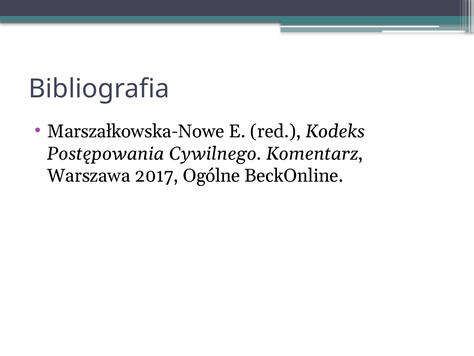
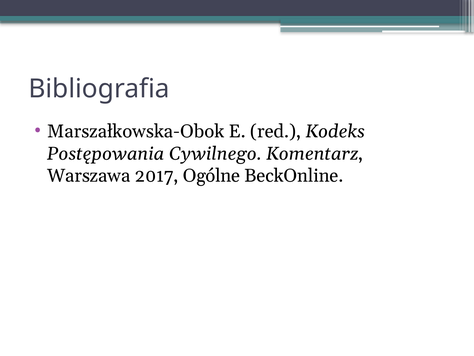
Marszałkowska-Nowe: Marszałkowska-Nowe -> Marszałkowska-Obok (136, 131)
